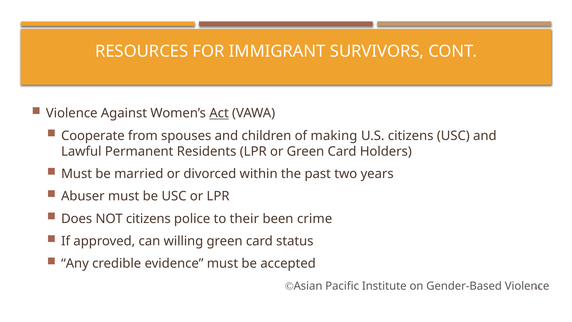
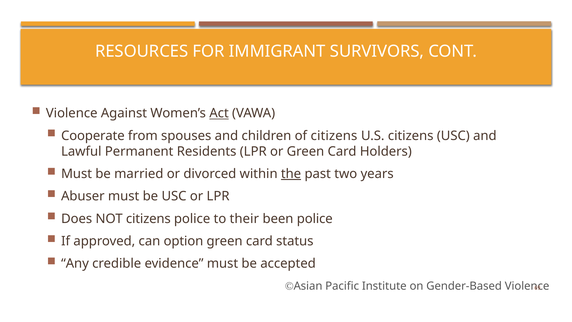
of making: making -> citizens (334, 136)
the underline: none -> present (291, 174)
been crime: crime -> police (315, 219)
willing: willing -> option (183, 241)
